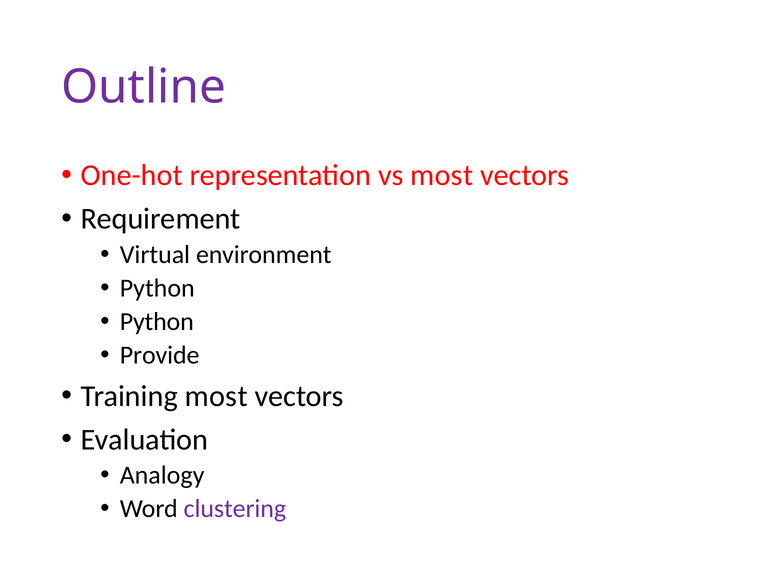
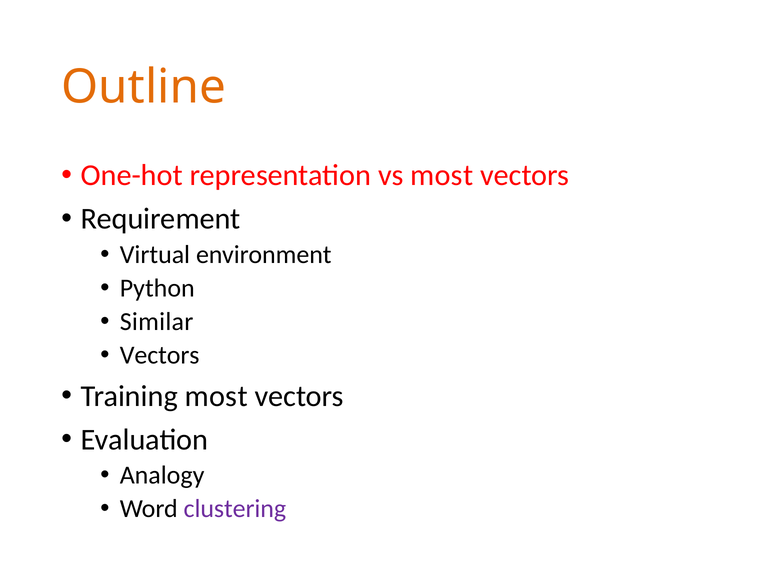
Outline colour: purple -> orange (144, 87)
Python: Python -> Similar (157, 322)
Provide: Provide -> Vectors (160, 355)
